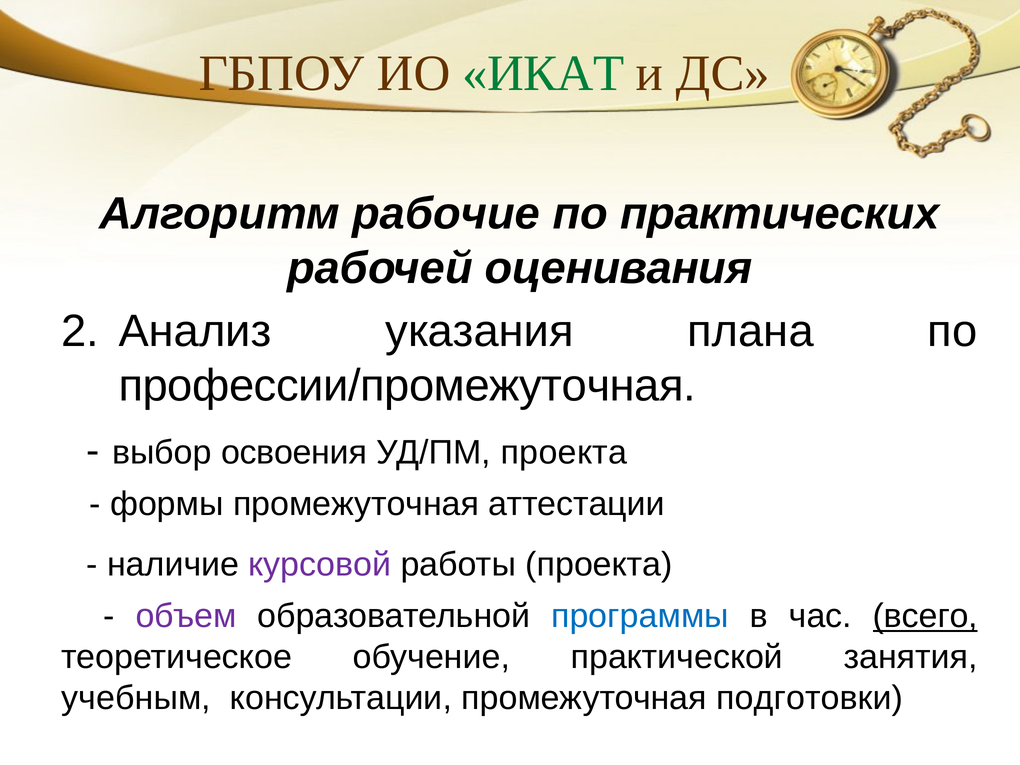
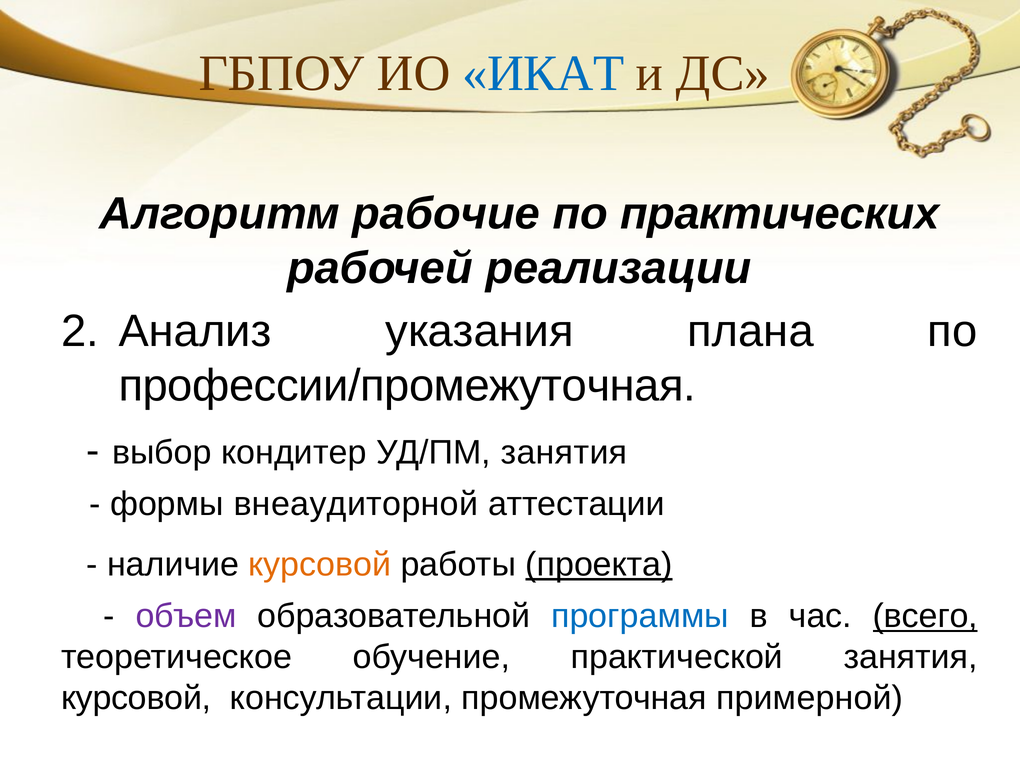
ИКАТ colour: green -> blue (543, 74)
оценивания: оценивания -> реализации (618, 268)
освоения: освоения -> кондитер (294, 452)
УД/ПМ проекта: проекта -> занятия (564, 452)
формы промежуточная: промежуточная -> внеаудиторной (356, 504)
курсовой colour: purple -> orange (320, 565)
проекта underline: none -> present (599, 565)
учебным: учебным -> курсовой (136, 698)
подготовки: подготовки -> примерной (810, 698)
